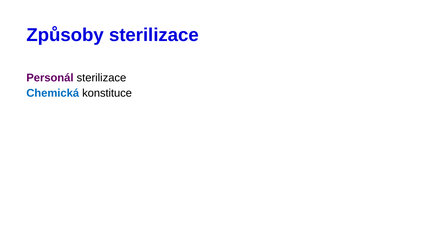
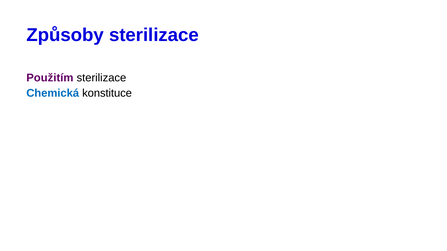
Personál: Personál -> Použitím (50, 78)
